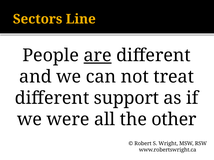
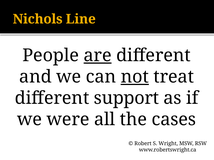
Sectors: Sectors -> Nichols (38, 19)
not underline: none -> present (135, 77)
other: other -> cases (174, 120)
